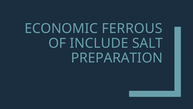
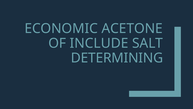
FERROUS: FERROUS -> ACETONE (132, 28)
PREPARATION: PREPARATION -> DETERMINING (117, 58)
